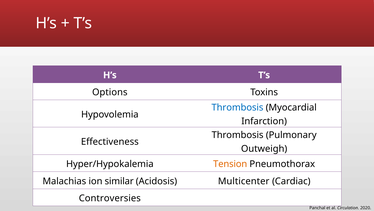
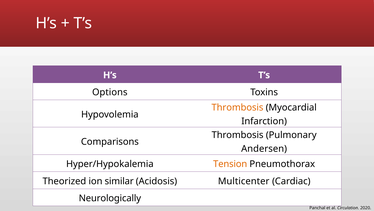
Thrombosis colour: blue -> orange (237, 107)
Effectiveness: Effectiveness -> Comparisons (110, 141)
Outweigh: Outweigh -> Andersen (264, 148)
Malachias: Malachias -> Theorized (64, 181)
Controversies: Controversies -> Neurologically (110, 198)
